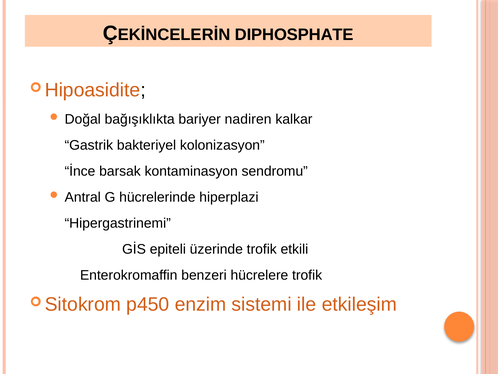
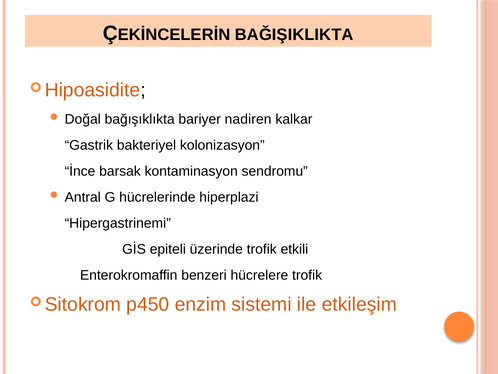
DIPHOSPHATE: DIPHOSPHATE -> BAĞIŞIKLIKTA (294, 35)
